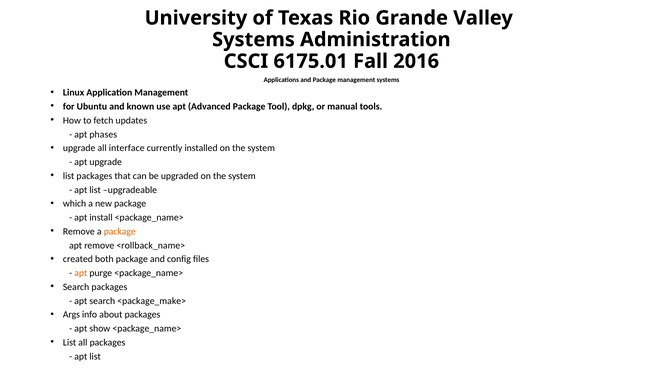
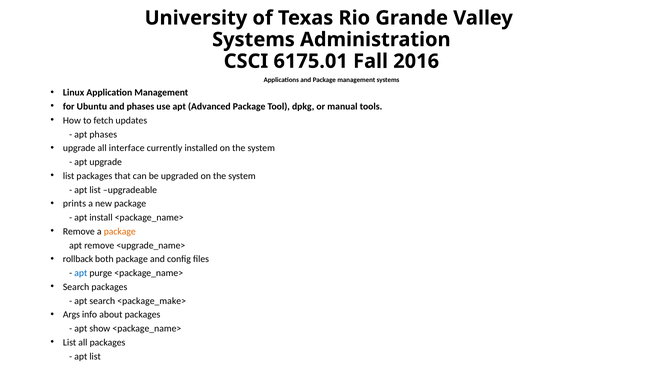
and known: known -> phases (140, 107)
which: which -> prints (75, 204)
<rollback_name>: <rollback_name> -> <upgrade_name> (151, 245)
created: created -> rollback (78, 259)
apt colour: orange -> blue (81, 273)
